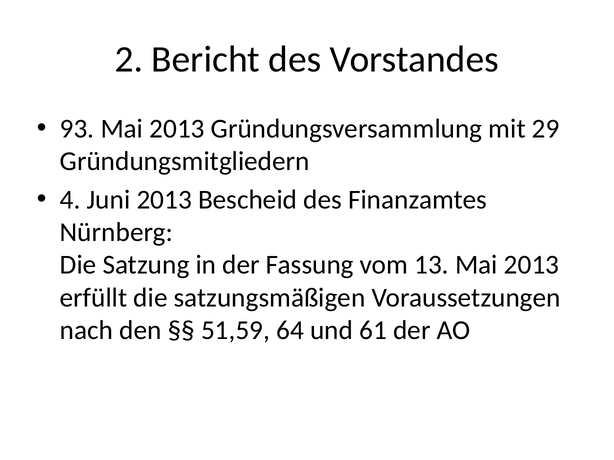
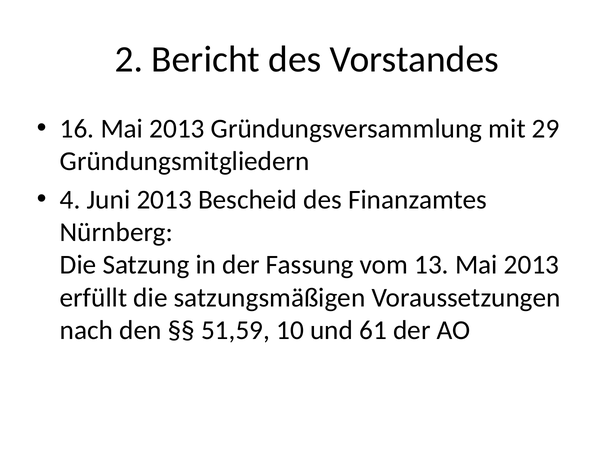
93: 93 -> 16 (77, 129)
64: 64 -> 10 (290, 331)
